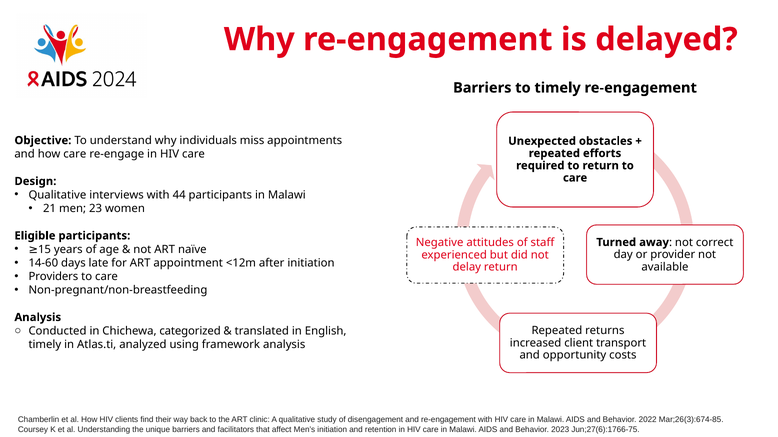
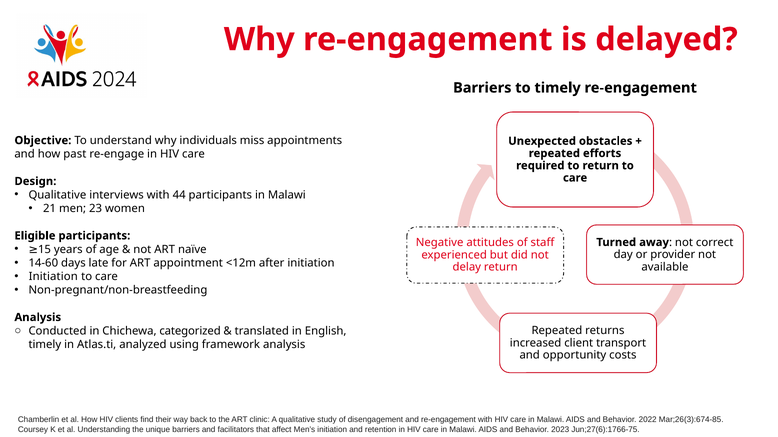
how care: care -> past (75, 154)
Providers: Providers -> Initiation (53, 277)
